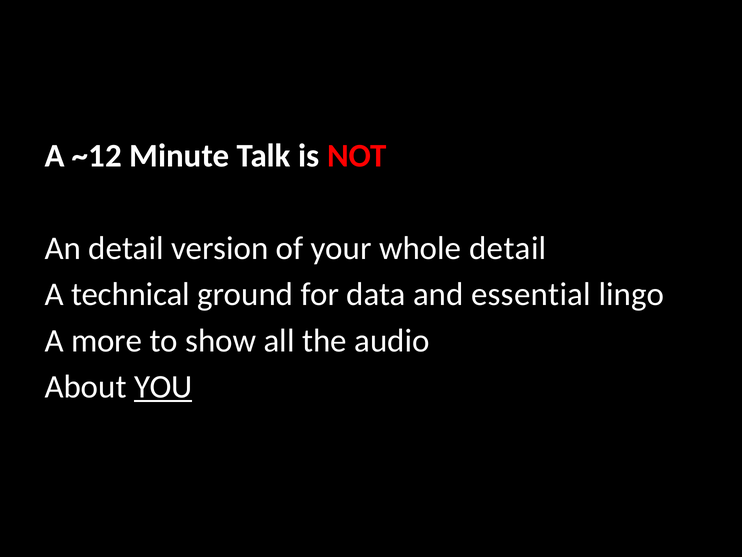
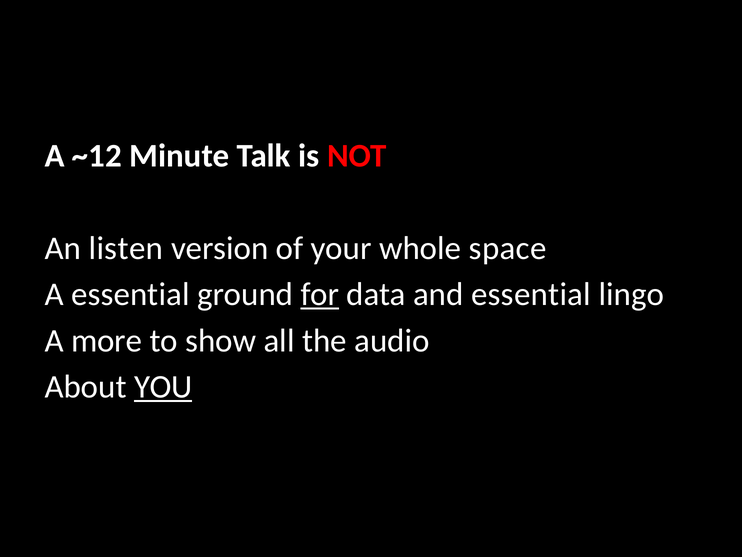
An detail: detail -> listen (126, 248)
whole detail: detail -> space (508, 248)
A technical: technical -> essential (130, 294)
for underline: none -> present (320, 294)
